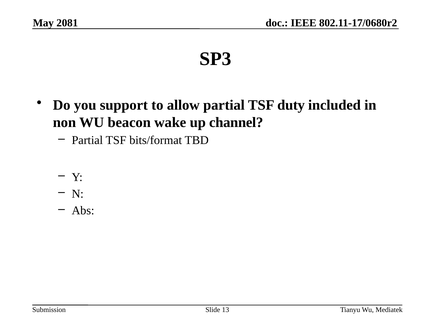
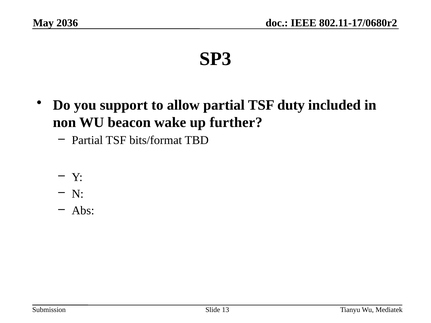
2081: 2081 -> 2036 (67, 23)
channel: channel -> further (236, 122)
